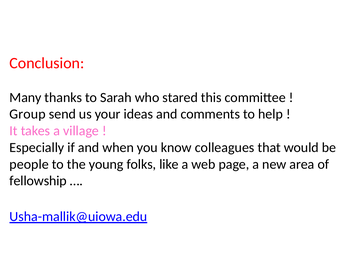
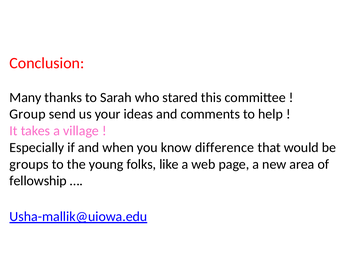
colleagues: colleagues -> difference (225, 148)
people: people -> groups (29, 164)
